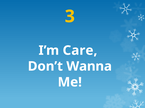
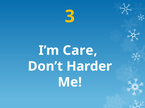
Wanna: Wanna -> Harder (89, 67)
